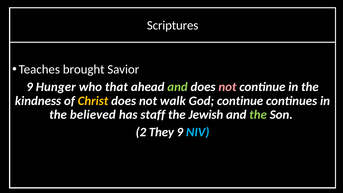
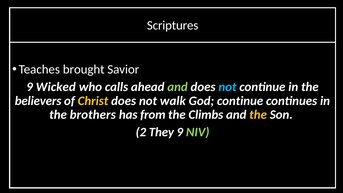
Hunger: Hunger -> Wicked (56, 87)
that: that -> calls (117, 87)
not colour: pink -> light blue (227, 87)
kindness: kindness -> believers (38, 101)
believed: believed -> brothers (93, 115)
staff: staff -> from (153, 115)
Jewish: Jewish -> Climbs (206, 115)
the colour: light green -> yellow (258, 115)
NIV colour: light blue -> light green (198, 132)
